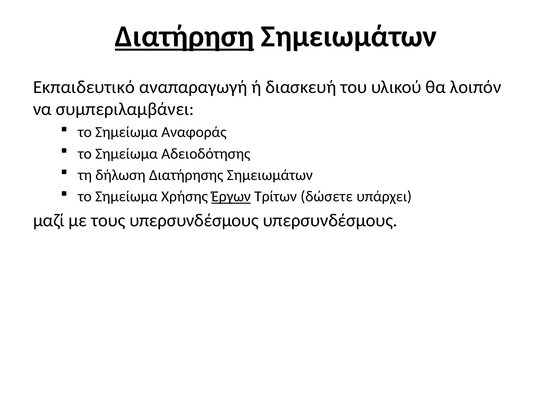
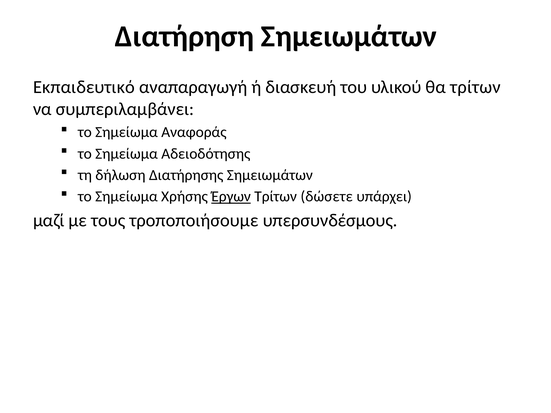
Διατήρηση underline: present -> none (185, 37)
θα λοιπόν: λοιπόν -> τρίτων (475, 87)
τους υπερσυνδέσμους: υπερσυνδέσμους -> τροποποιήσουμε (194, 221)
